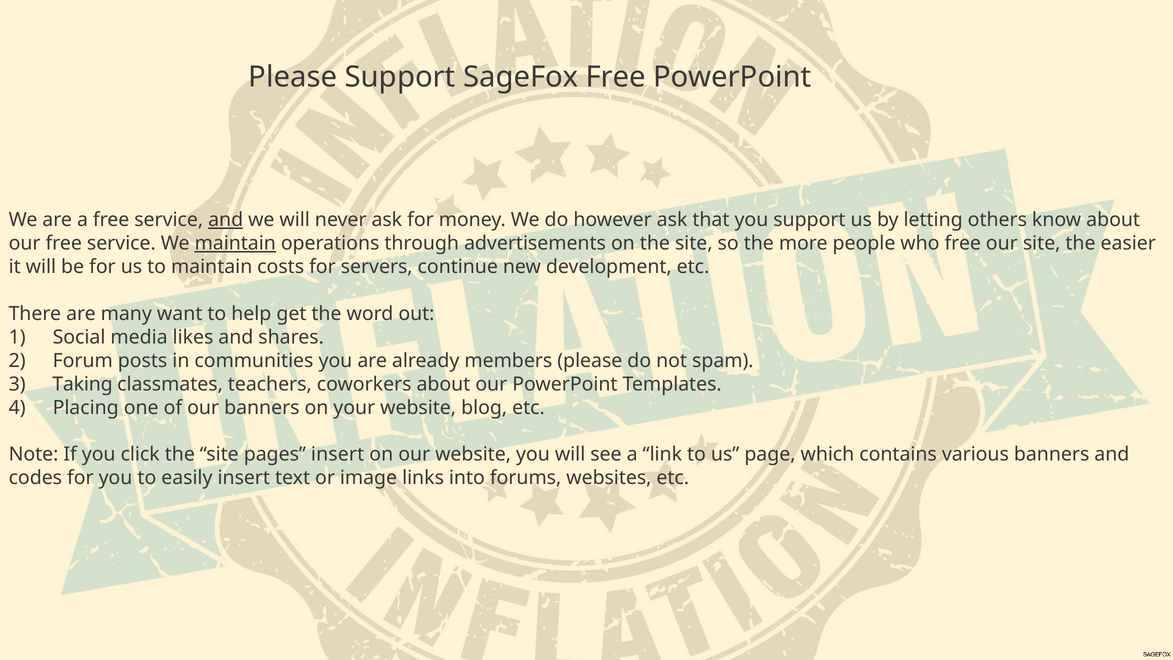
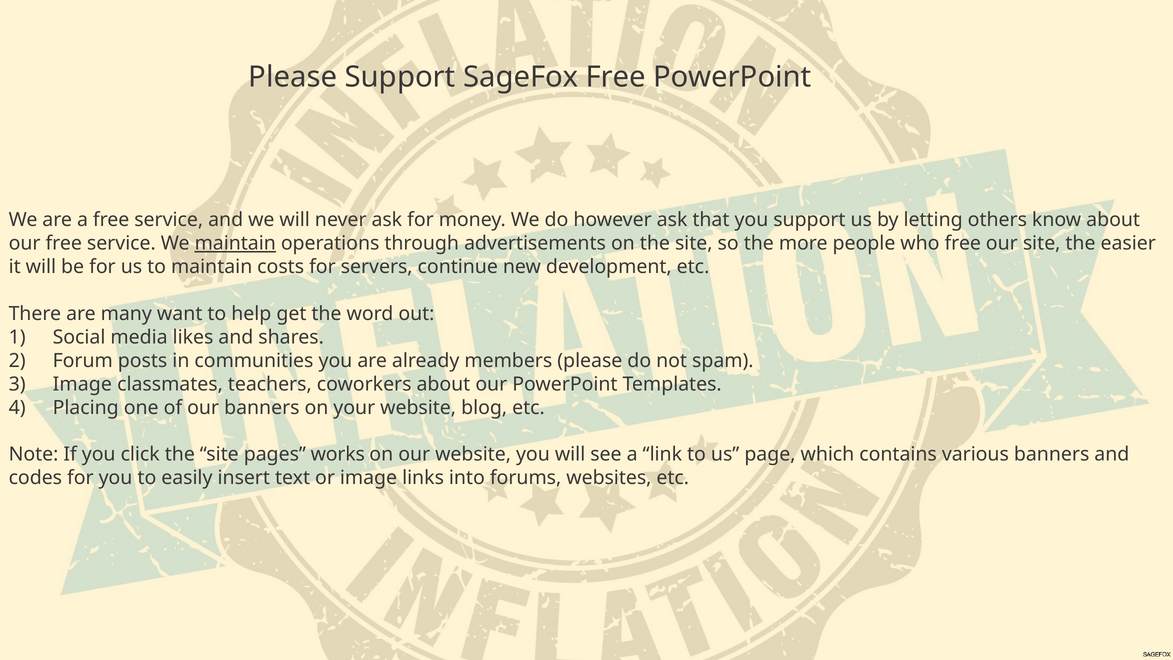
and underline: present -> none (226, 220)
Taking: Taking -> Image (82, 384)
pages insert: insert -> works (338, 454)
